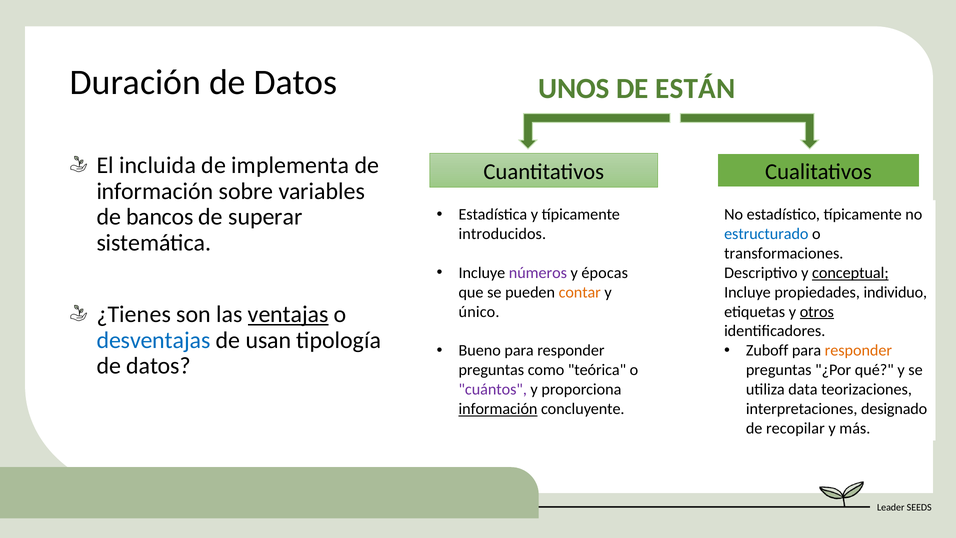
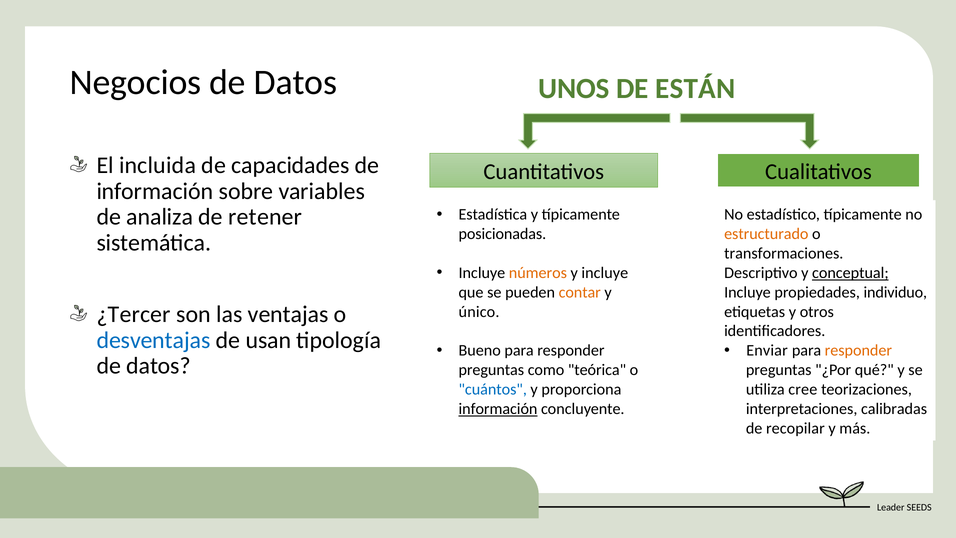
Duración: Duración -> Negocios (135, 82)
implementa: implementa -> capacidades (290, 165)
bancos: bancos -> analiza (160, 217)
superar: superar -> retener (265, 217)
introducidos: introducidos -> posicionadas (502, 234)
estructurado colour: blue -> orange (766, 234)
números colour: purple -> orange (538, 273)
y épocas: épocas -> incluye (605, 273)
¿Tienes: ¿Tienes -> ¿Tercer (134, 314)
ventajas underline: present -> none (288, 314)
otros underline: present -> none (817, 312)
Zuboff: Zuboff -> Enviar (767, 350)
cuántos colour: purple -> blue (493, 389)
data: data -> cree (803, 389)
designado: designado -> calibradas (894, 409)
